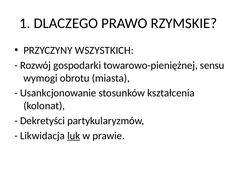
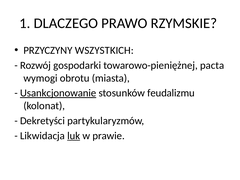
sensu: sensu -> pacta (212, 65)
Usankcjonowanie underline: none -> present (58, 93)
kształcenia: kształcenia -> feudalizmu (171, 93)
